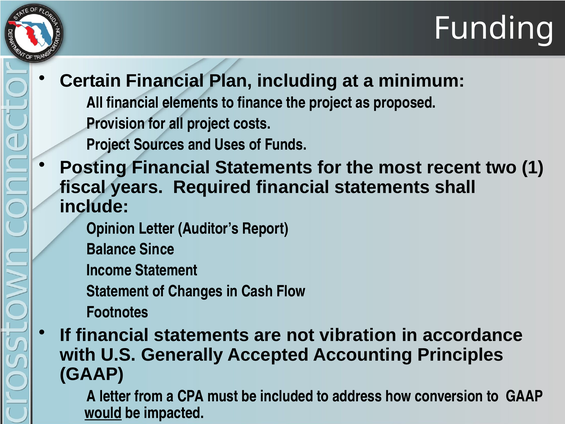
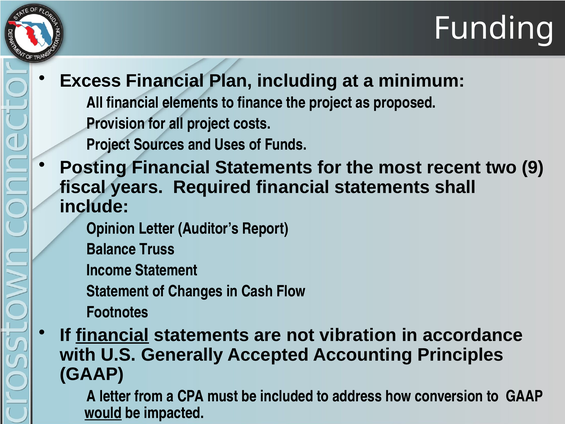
Certain: Certain -> Excess (90, 81)
1: 1 -> 9 (533, 168)
Since: Since -> Truss (157, 249)
financial underline: none -> present (112, 335)
